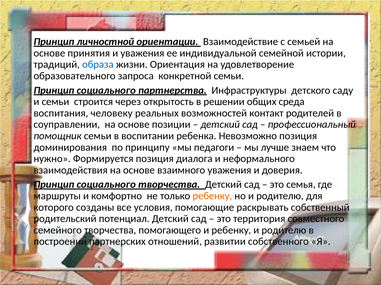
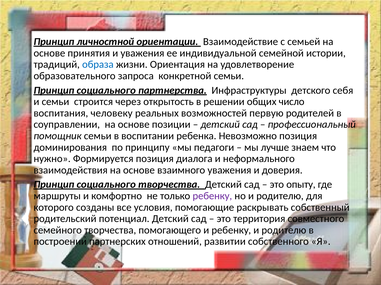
саду: саду -> себя (343, 91)
среда: среда -> число (292, 102)
контакт: контакт -> первую (266, 113)
семья: семья -> опыту (301, 185)
ребенку colour: orange -> purple (212, 196)
